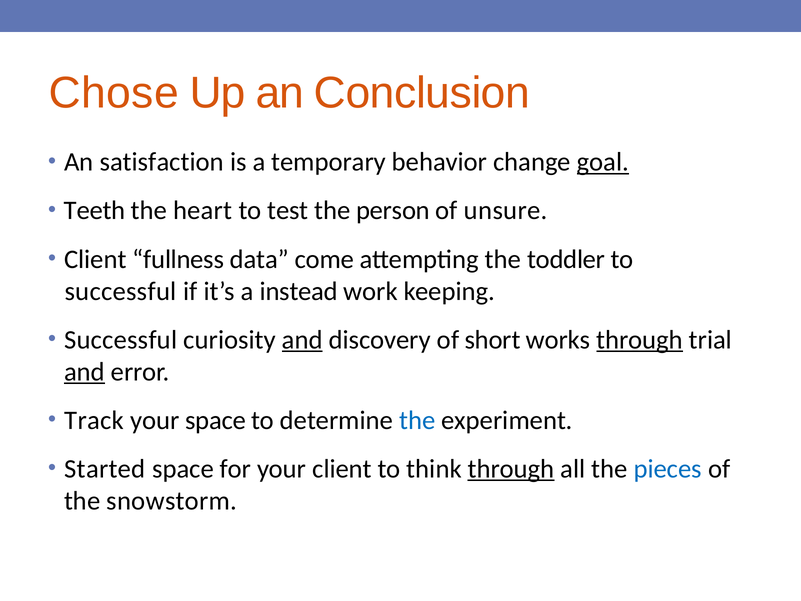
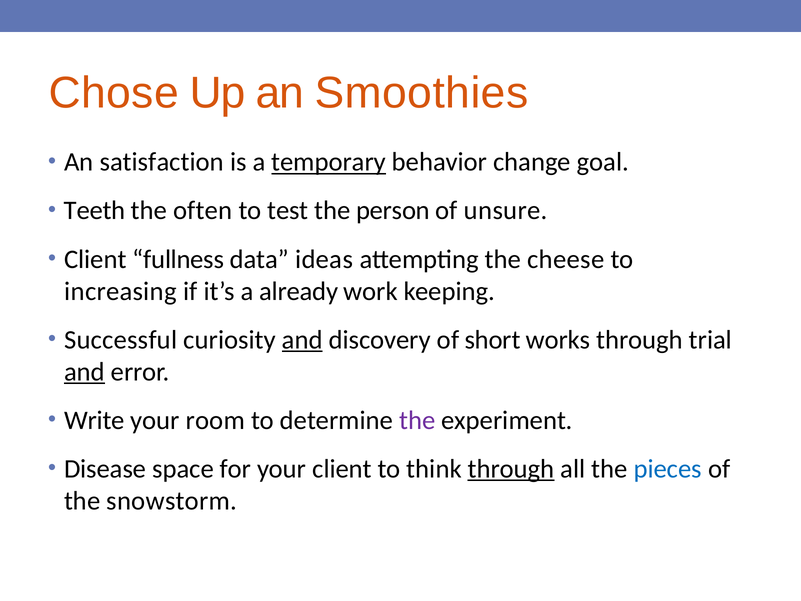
Conclusion: Conclusion -> Smoothies (422, 93)
temporary underline: none -> present (329, 162)
goal underline: present -> none (603, 162)
heart: heart -> often (203, 211)
come: come -> ideas (324, 259)
toddler: toddler -> cheese (566, 259)
successful: successful -> increasing (120, 291)
instead: instead -> already (299, 291)
through underline: present -> none (640, 340)
Track: Track -> Write (94, 420)
your space: space -> room (215, 420)
the colour: blue -> purple (417, 420)
Started: Started -> Disease (105, 469)
